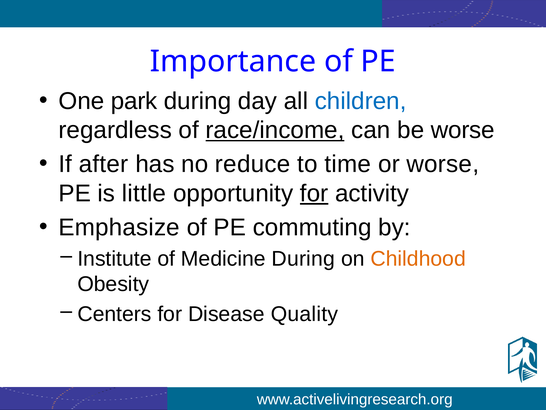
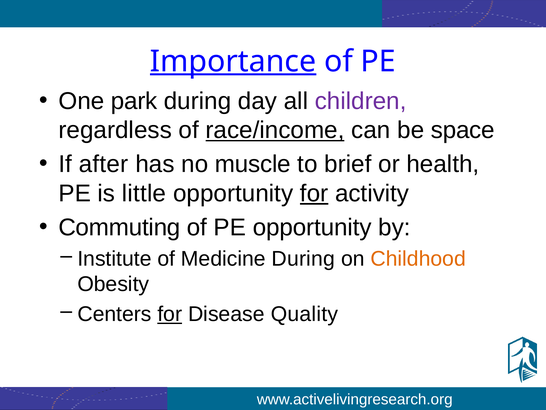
Importance underline: none -> present (233, 61)
children colour: blue -> purple (361, 101)
be worse: worse -> space (463, 130)
reduce: reduce -> muscle (253, 164)
time: time -> brief (348, 164)
or worse: worse -> health (443, 164)
Emphasize: Emphasize -> Commuting (119, 227)
PE commuting: commuting -> opportunity (312, 227)
for underline: none -> present (170, 314)
